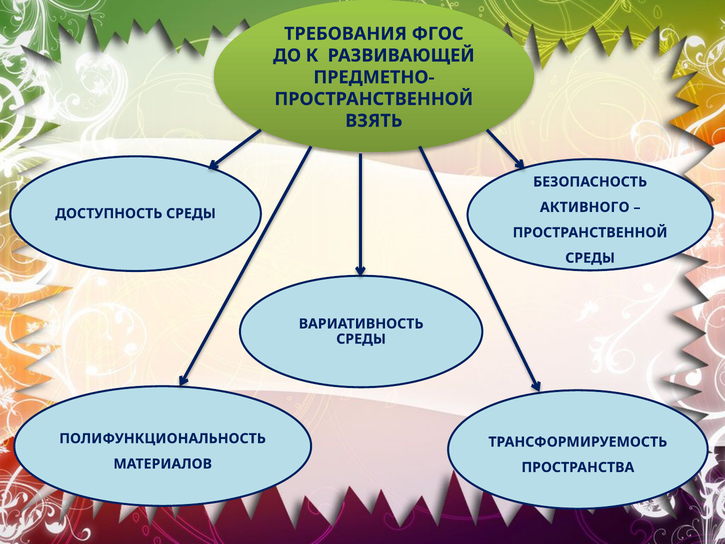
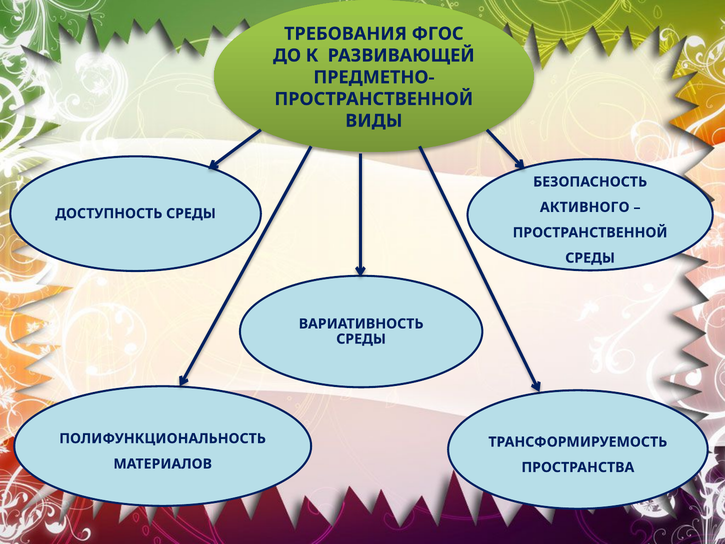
ВЗЯТЬ: ВЗЯТЬ -> ВИДЫ (374, 121)
